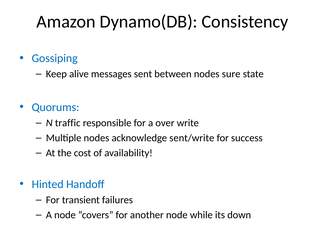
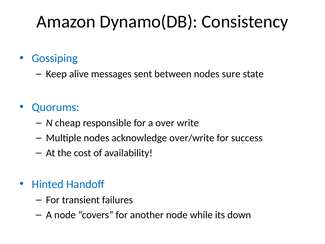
traffic: traffic -> cheap (68, 123)
sent/write: sent/write -> over/write (192, 138)
